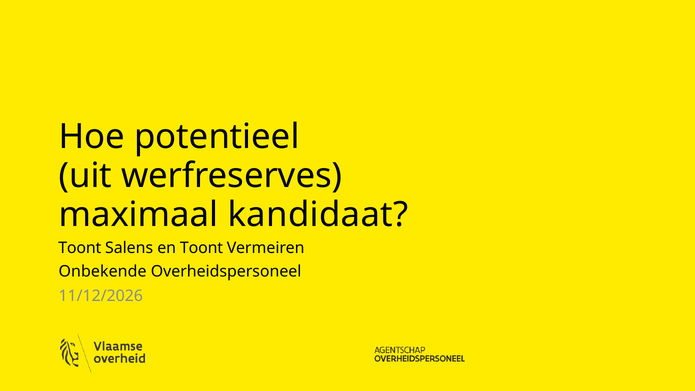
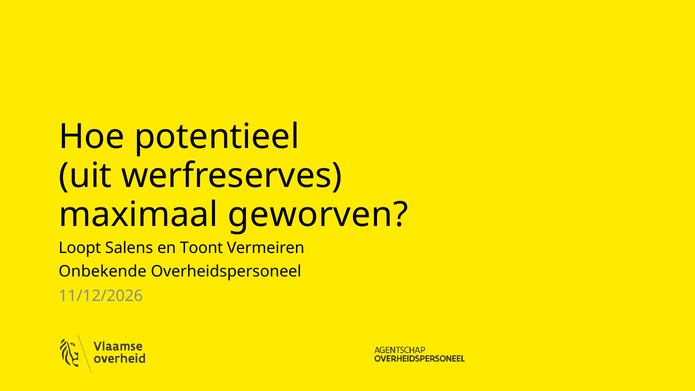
kandidaat: kandidaat -> geworven (318, 215)
Toont: Toont -> Loopt (80, 248)
